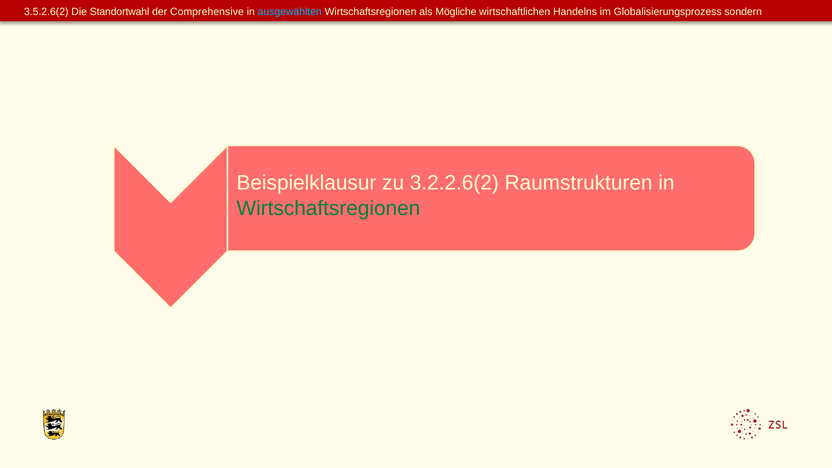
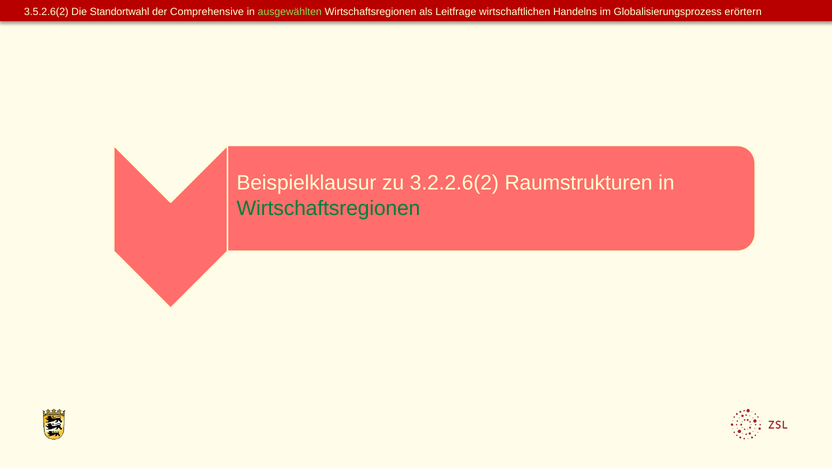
ausgewählten colour: light blue -> light green (290, 12)
Mögliche: Mögliche -> Leitfrage (456, 12)
sondern: sondern -> erörtern (743, 12)
